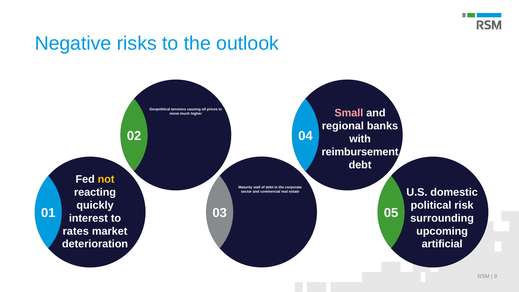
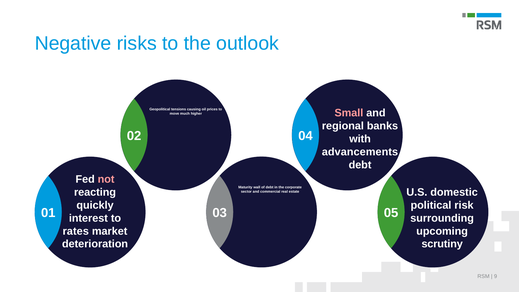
reimbursement: reimbursement -> advancements (360, 152)
not colour: yellow -> pink (106, 179)
artificial: artificial -> scrutiny (442, 244)
